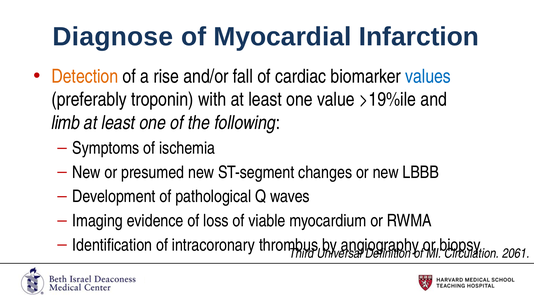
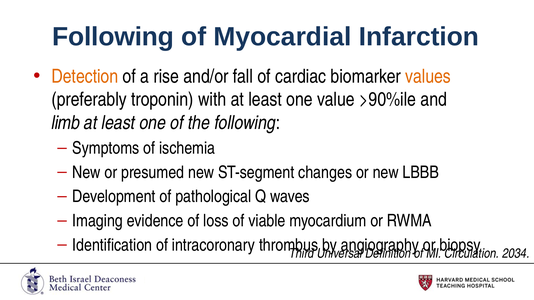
Diagnose: Diagnose -> Following (113, 37)
values colour: blue -> orange (428, 76)
>19%ile: >19%ile -> >90%ile (388, 100)
2061: 2061 -> 2034 (516, 254)
